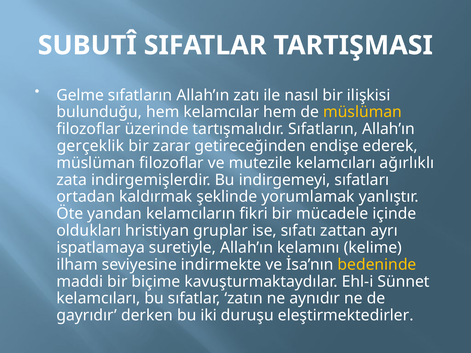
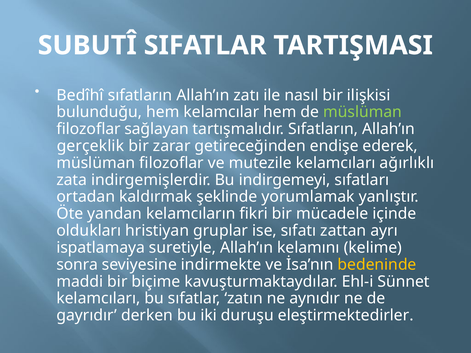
Gelme: Gelme -> Bedîhî (80, 95)
müslüman colour: yellow -> light green (363, 112)
üzerinde: üzerinde -> sağlayan (157, 129)
ilham: ilham -> sonra (77, 265)
